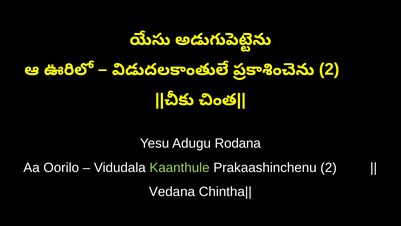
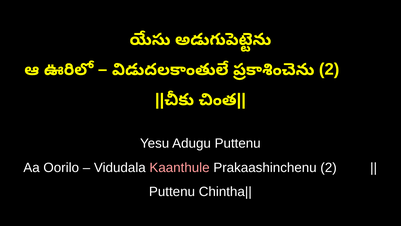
Adugu Rodana: Rodana -> Puttenu (238, 143)
Kaanthule colour: light green -> pink (180, 167)
Vedana: Vedana -> Puttenu (172, 191)
